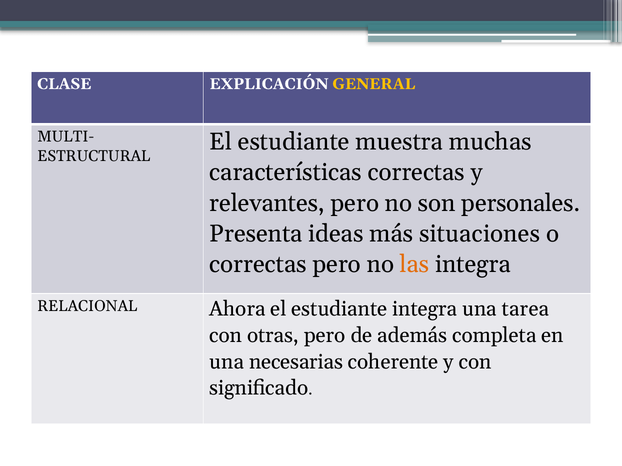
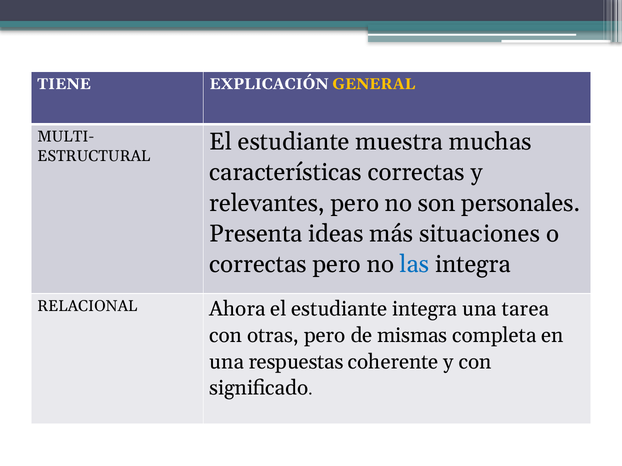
CLASE: CLASE -> TIENE (64, 84)
las colour: orange -> blue (415, 265)
además: además -> mismas (412, 336)
necesarias: necesarias -> respuestas (296, 362)
